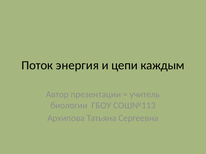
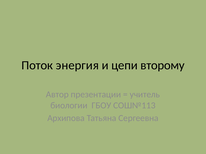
каждым: каждым -> второму (163, 65)
